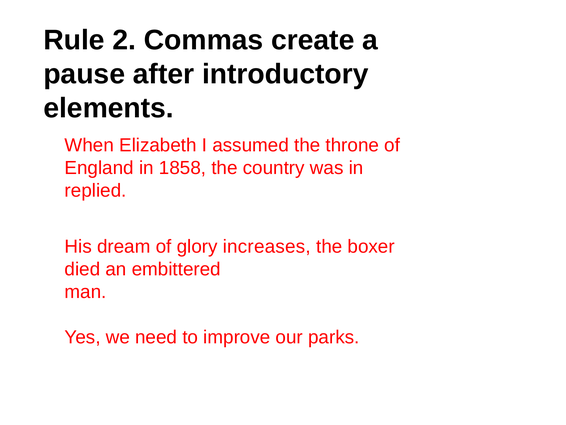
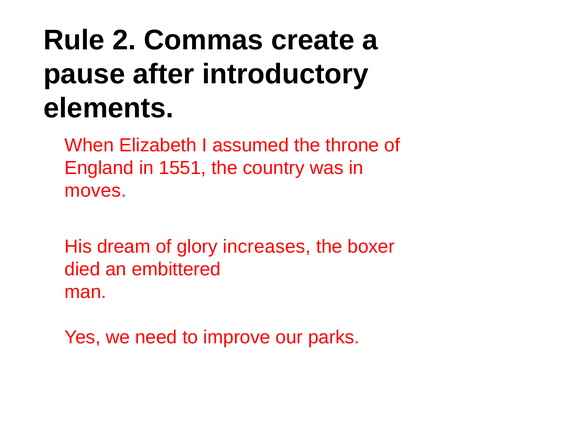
1858: 1858 -> 1551 (183, 168)
replied: replied -> moves (95, 191)
